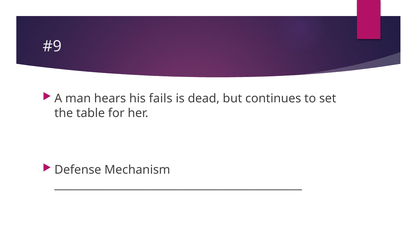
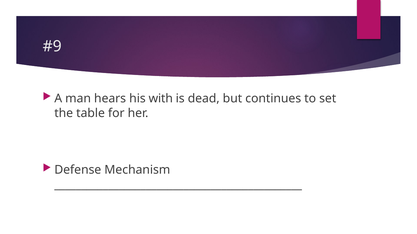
fails: fails -> with (161, 99)
